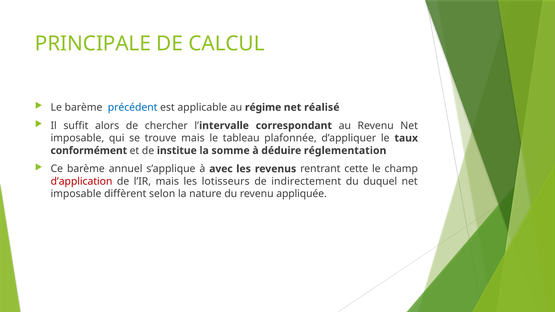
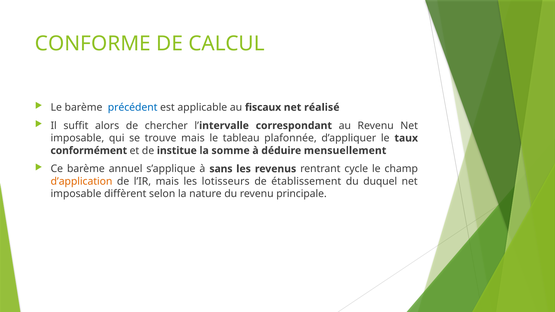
PRINCIPALE: PRINCIPALE -> CONFORME (93, 44)
régime: régime -> fiscaux (263, 107)
réglementation: réglementation -> mensuellement (345, 151)
avec: avec -> sans (221, 169)
cette: cette -> cycle (356, 169)
d’application colour: red -> orange (82, 181)
indirectement: indirectement -> établissement (306, 181)
appliquée: appliquée -> principale (301, 194)
